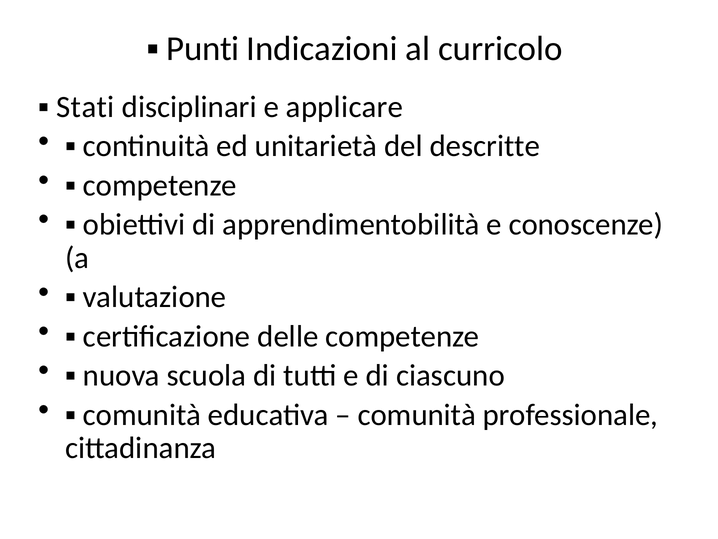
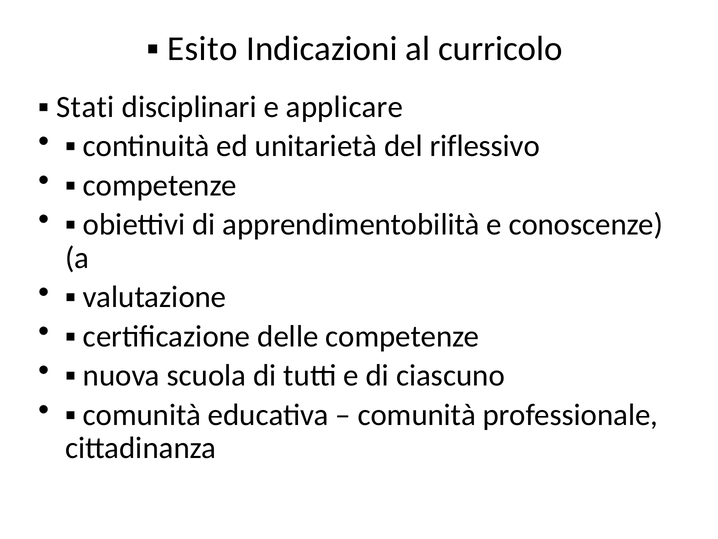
Punti: Punti -> Esito (203, 49)
descritte: descritte -> riflessivo (485, 146)
